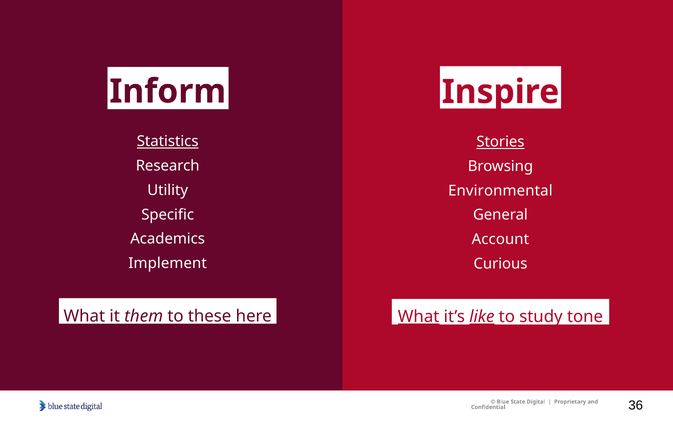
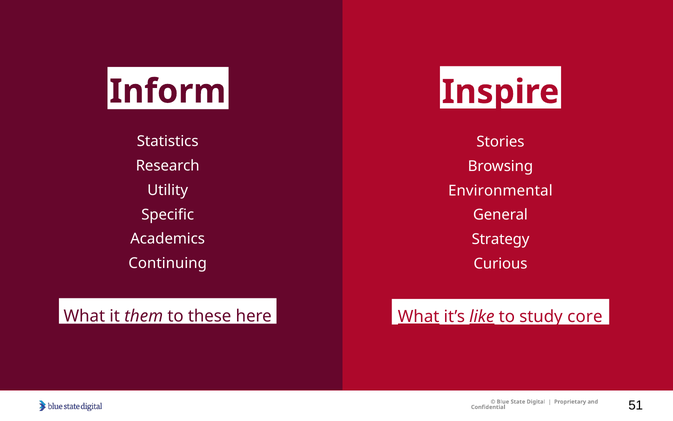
Statistics underline: present -> none (168, 141)
Stories underline: present -> none (500, 142)
Account: Account -> Strategy (501, 239)
Implement: Implement -> Continuing (168, 263)
tone: tone -> core (585, 316)
36: 36 -> 51 (636, 405)
